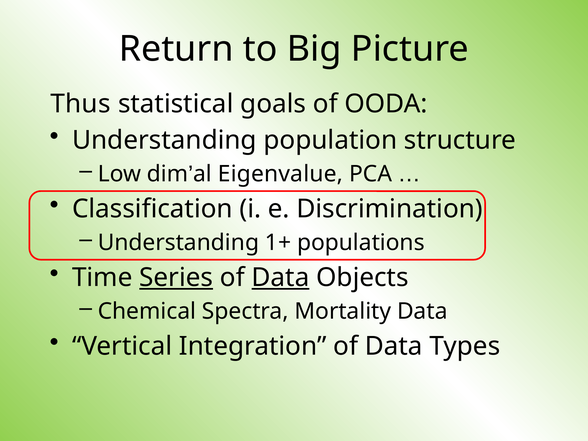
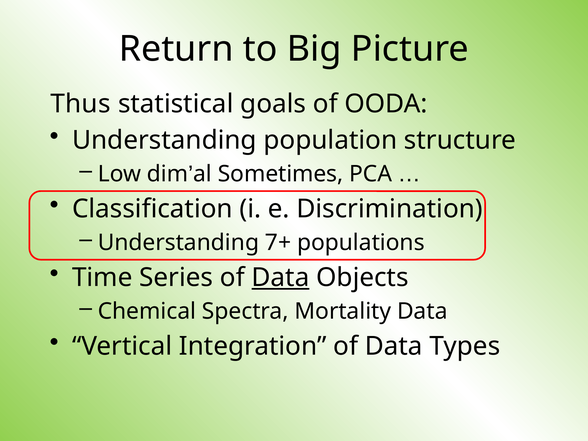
Eigenvalue: Eigenvalue -> Sometimes (281, 174)
1+: 1+ -> 7+ (278, 243)
Series underline: present -> none (176, 278)
